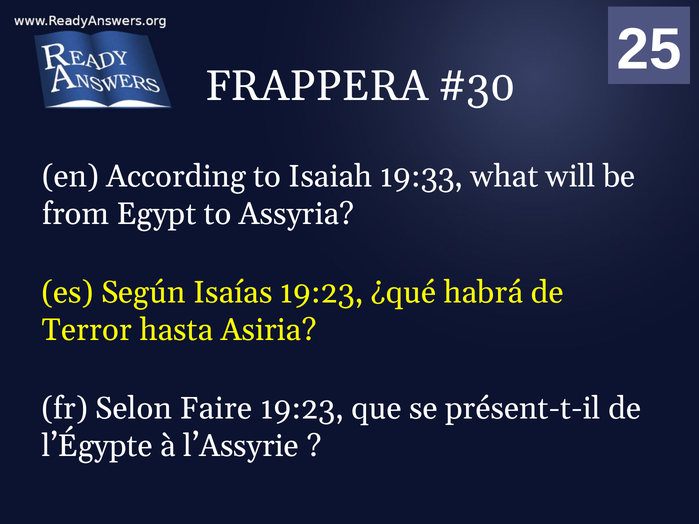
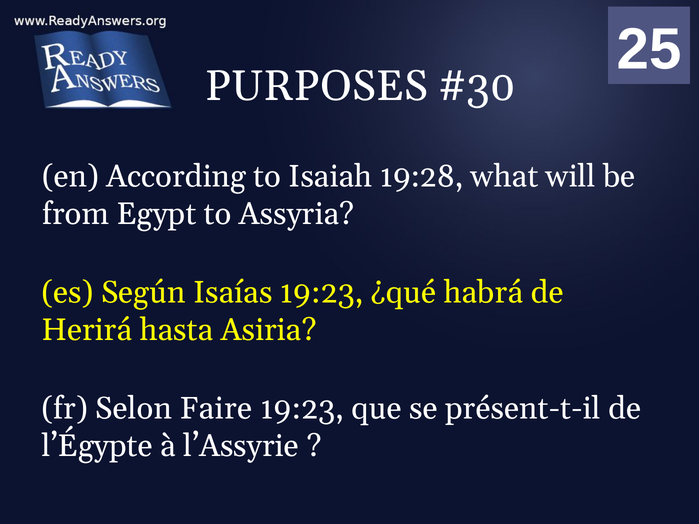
FRAPPERA: FRAPPERA -> PURPOSES (317, 86)
19:33: 19:33 -> 19:28 (422, 177)
Terror: Terror -> Herirá (87, 330)
